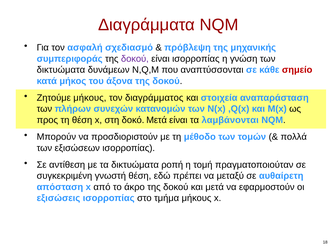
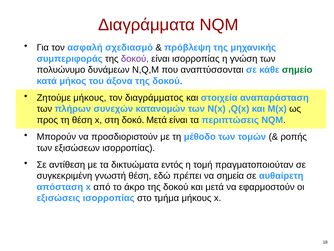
δικτυώματα: δικτυώματα -> πολυώνυμο (61, 70)
σημείο colour: red -> green (297, 70)
λαμβάνονται: λαμβάνονται -> περιπτώσεις (230, 120)
πολλά: πολλά -> ροπής (294, 137)
ροπή: ροπή -> εντός (172, 164)
μεταξύ: μεταξύ -> σημεία (230, 176)
